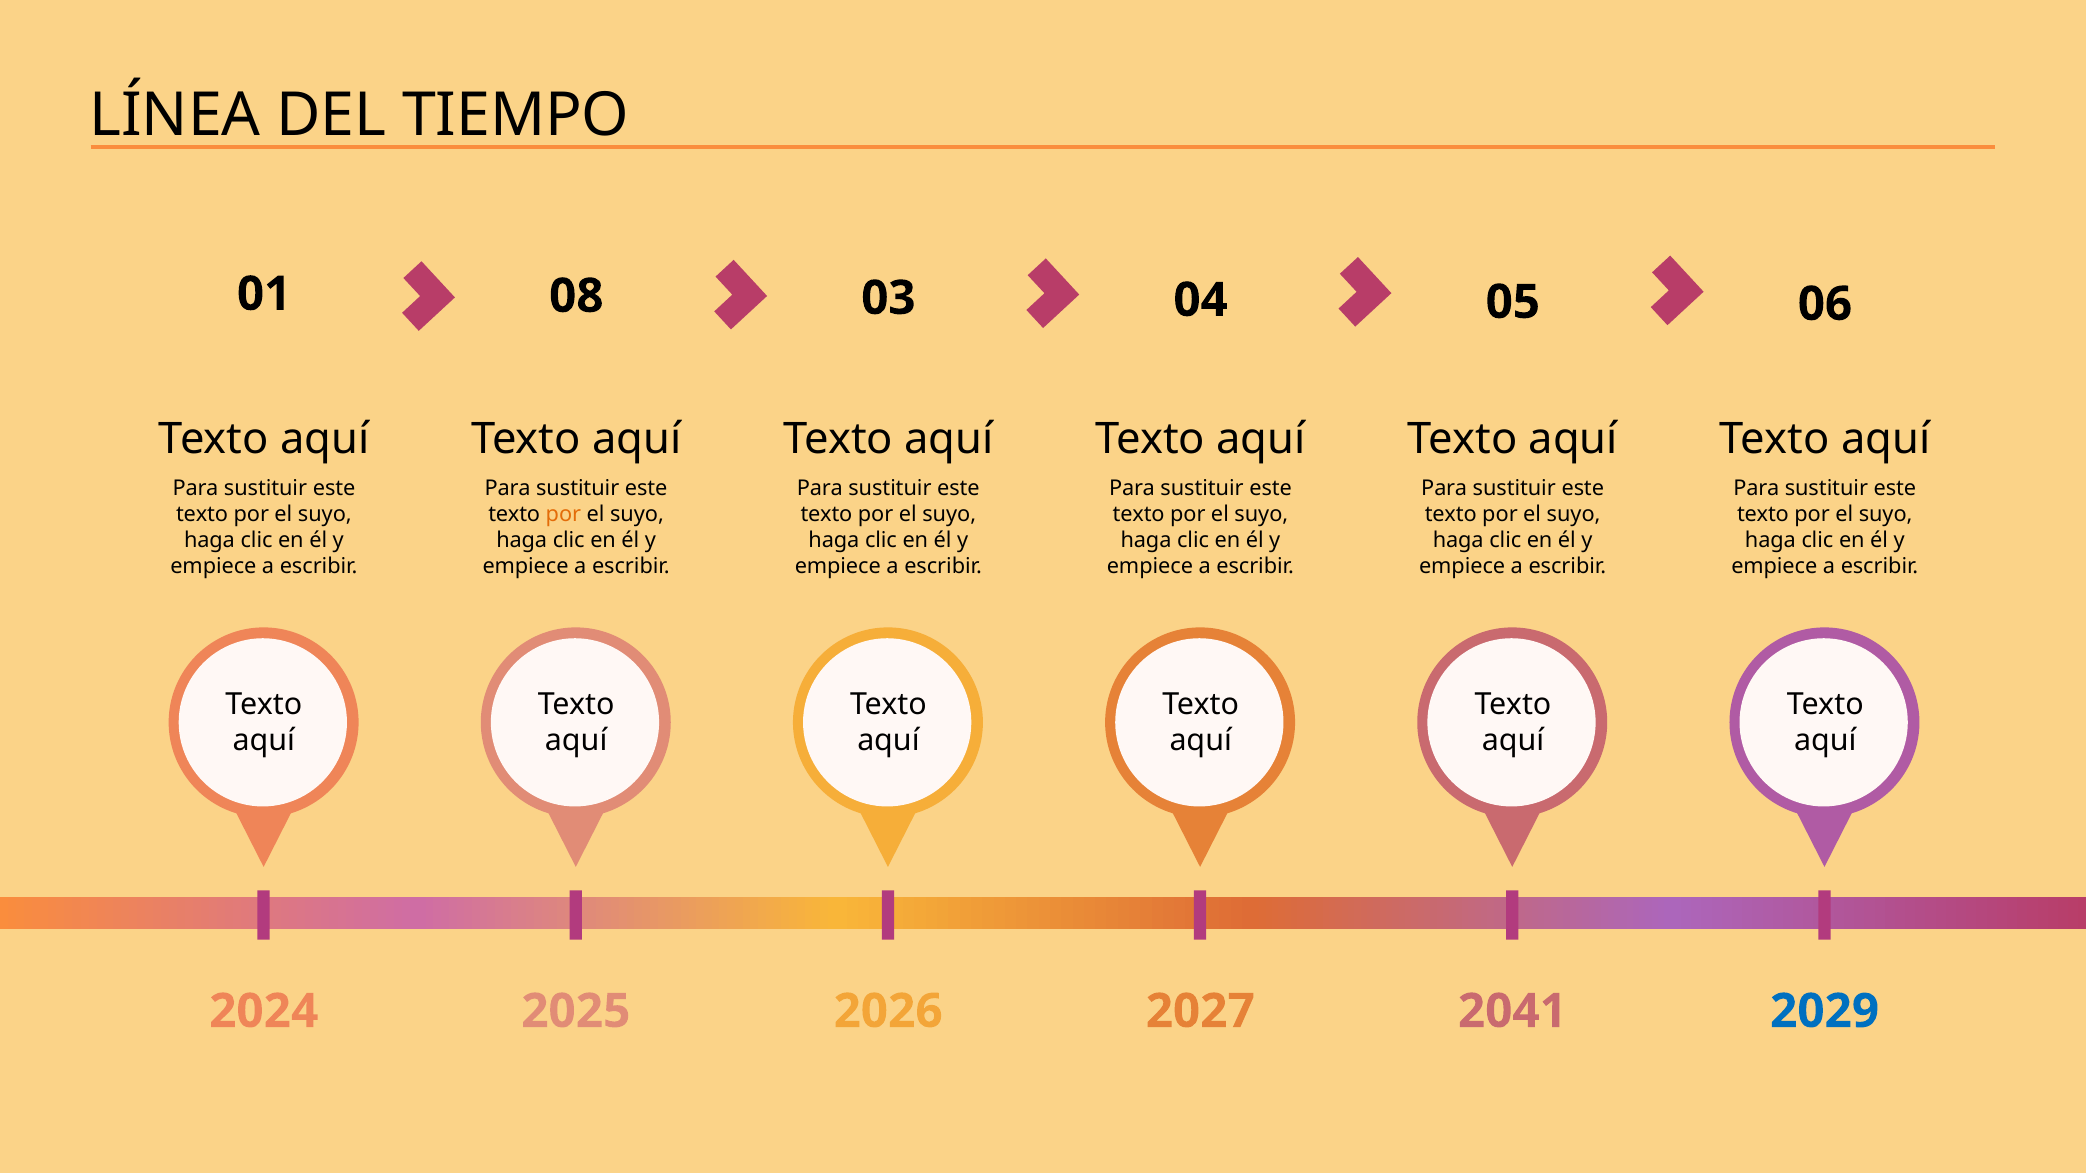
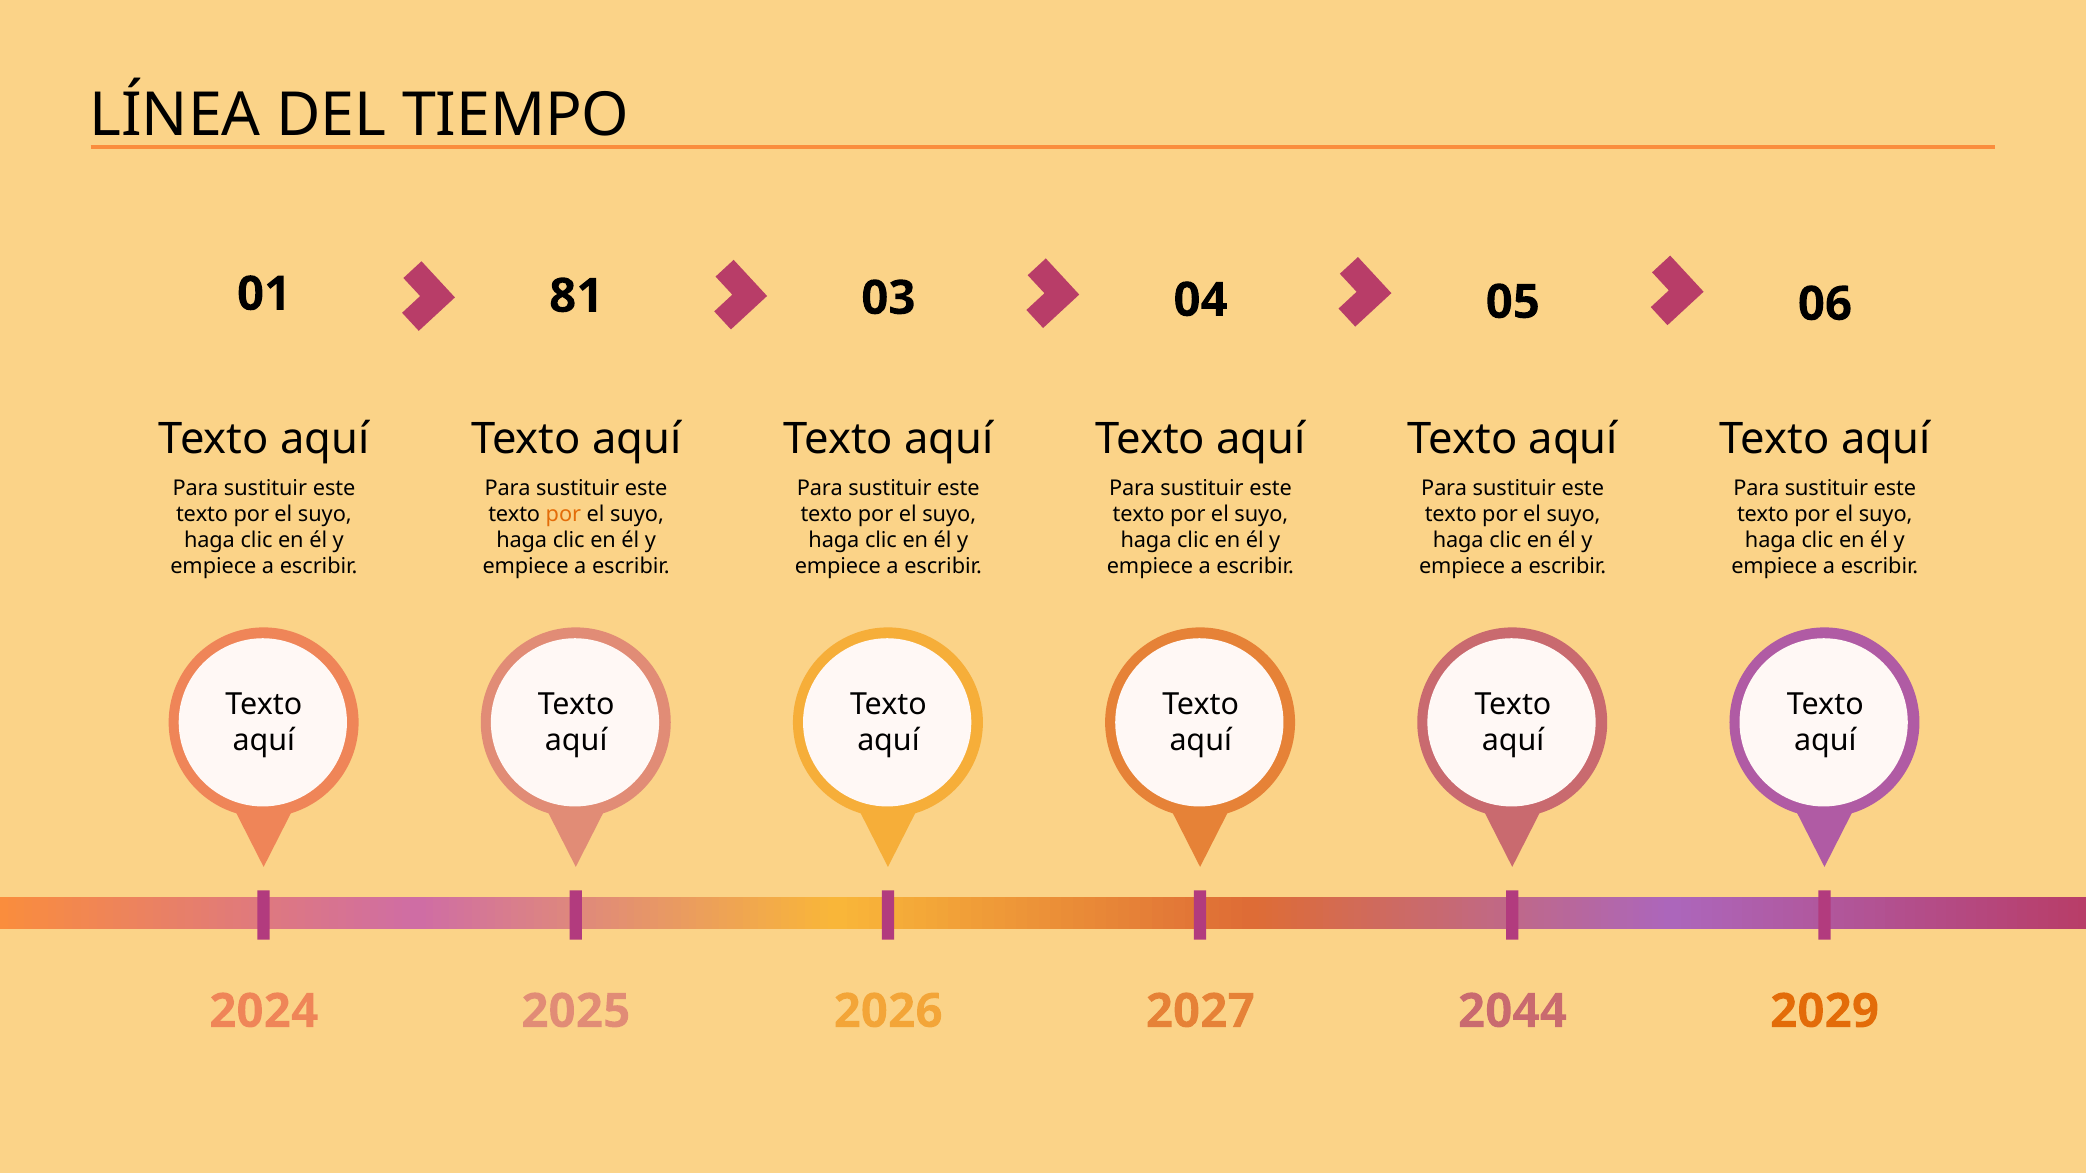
08: 08 -> 81 (576, 296)
2041: 2041 -> 2044 (1512, 1012)
2029 colour: blue -> orange (1825, 1012)
